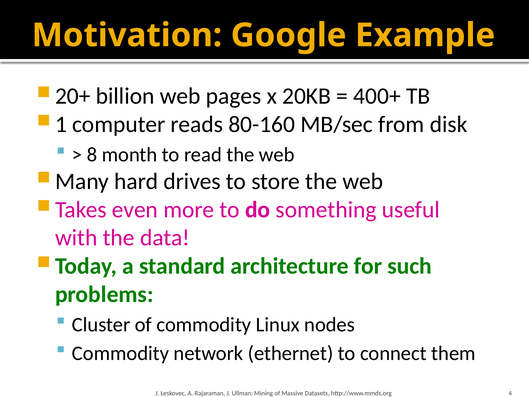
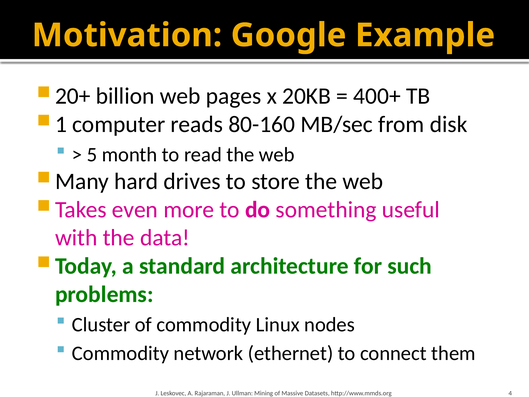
8: 8 -> 5 (92, 155)
